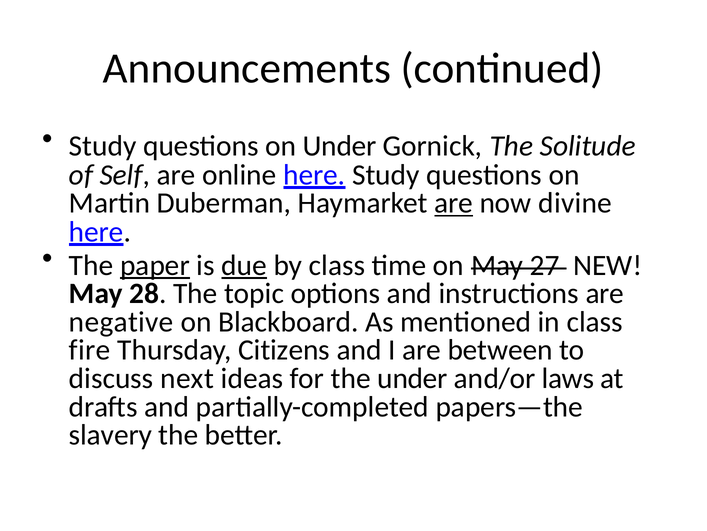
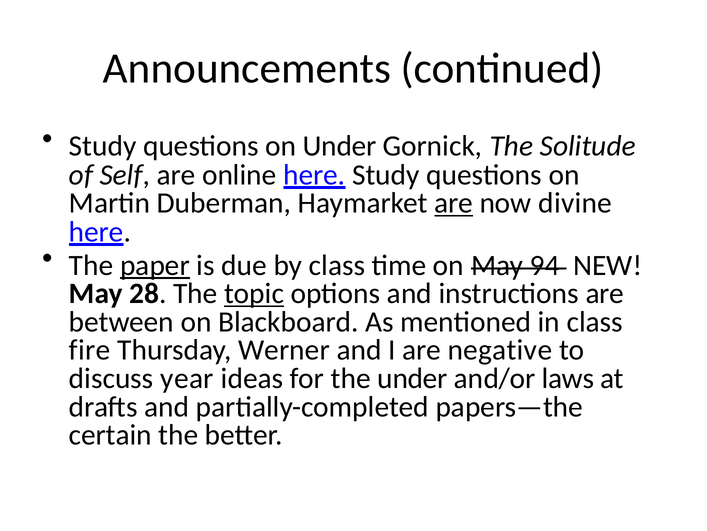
due underline: present -> none (244, 265)
27: 27 -> 94 (545, 265)
topic underline: none -> present (254, 293)
negative: negative -> between (121, 321)
Citizens: Citizens -> Werner (284, 350)
between: between -> negative (500, 350)
next: next -> year (187, 378)
slavery: slavery -> certain (110, 435)
